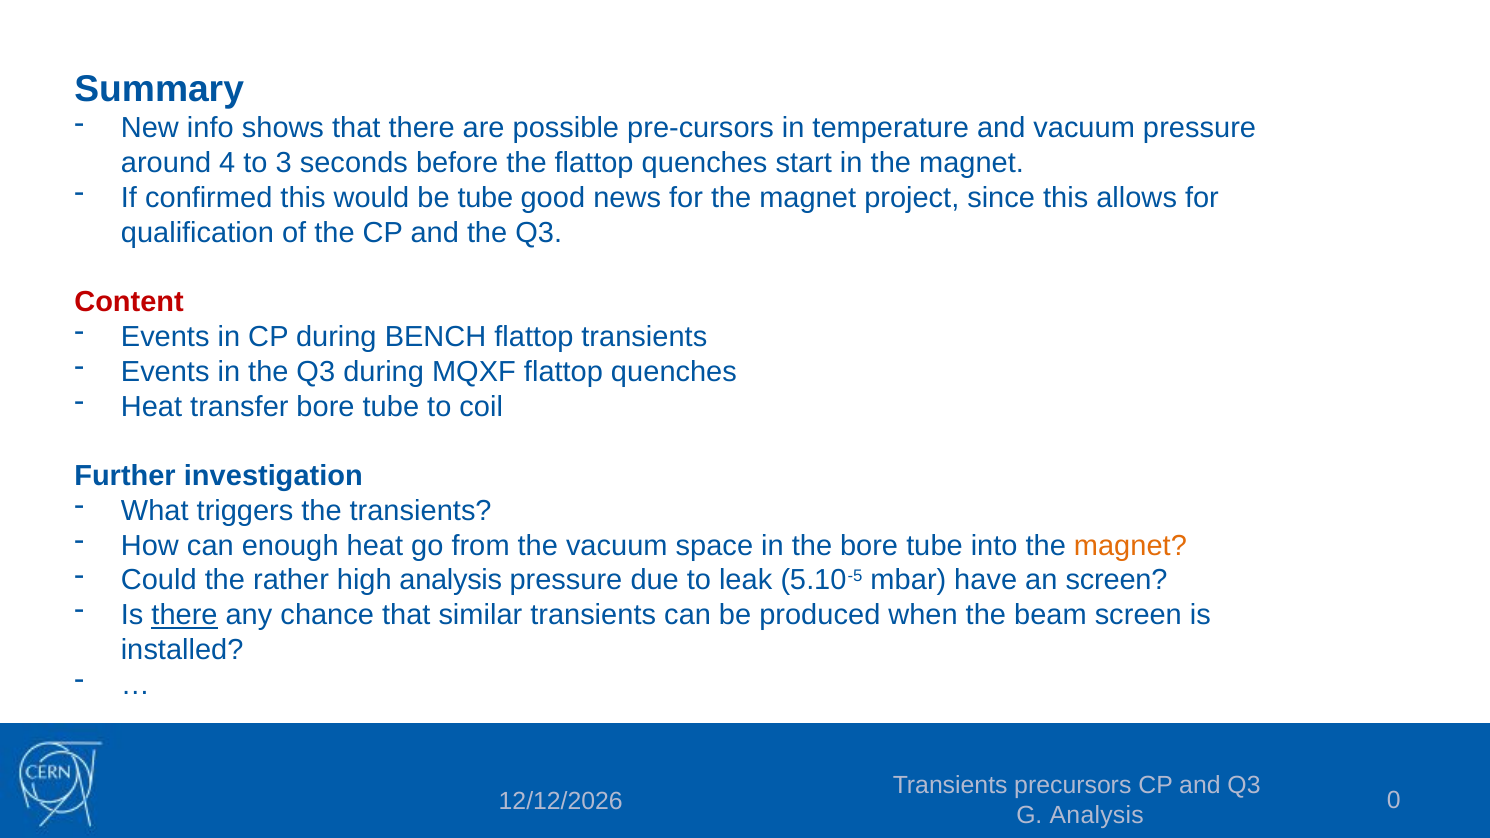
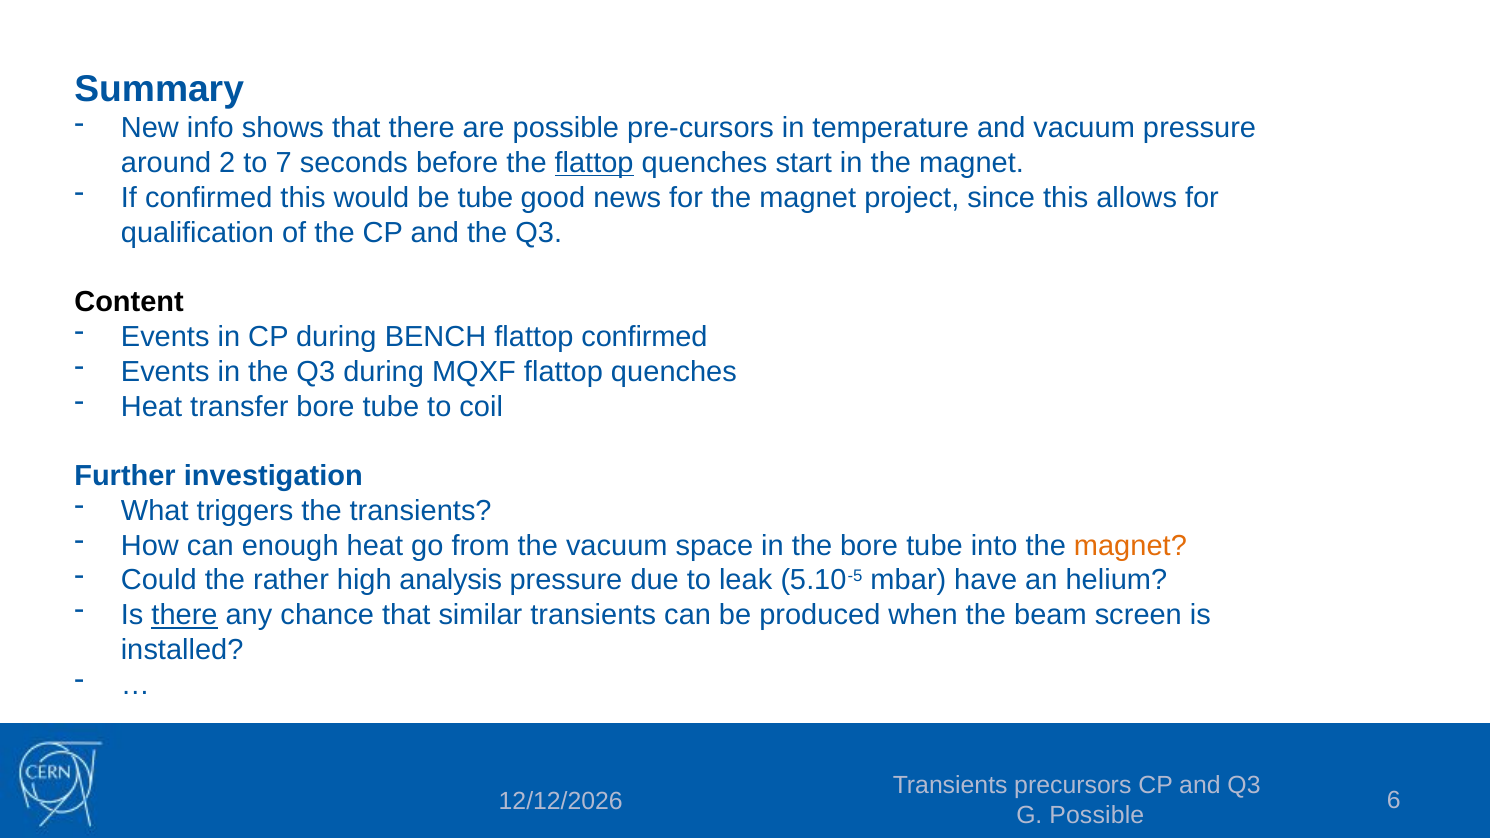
4: 4 -> 2 (227, 163)
3: 3 -> 7 (284, 163)
flattop underline: none -> present (594, 163)
Content colour: red -> black (129, 302)
flattop transients: transients -> confirmed (644, 337)
an screen: screen -> helium (1116, 581)
0: 0 -> 6 (1394, 801)
G Analysis: Analysis -> Possible (1097, 816)
